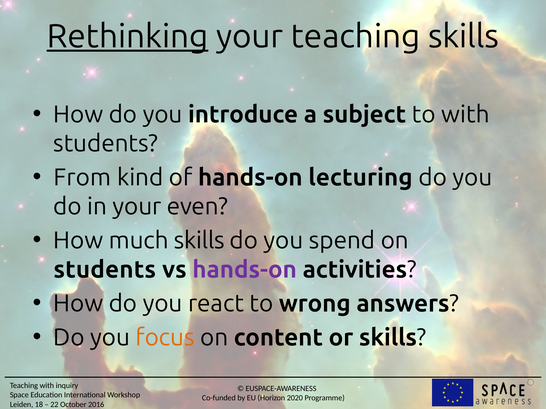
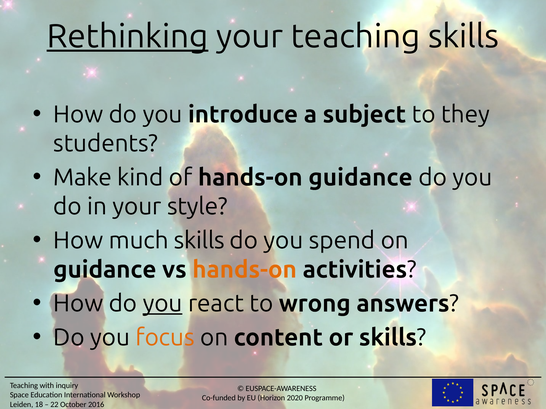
to with: with -> they (466, 115)
From: From -> Make (83, 178)
hands-on lecturing: lecturing -> guidance (360, 178)
even: even -> style (197, 207)
students: students -> guidance (105, 270)
hands-on colour: purple -> orange (245, 270)
you underline: none -> present (163, 304)
